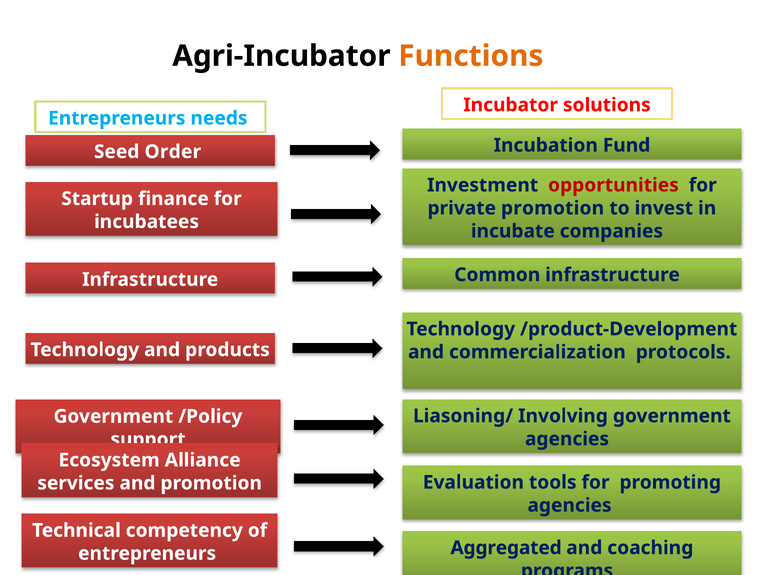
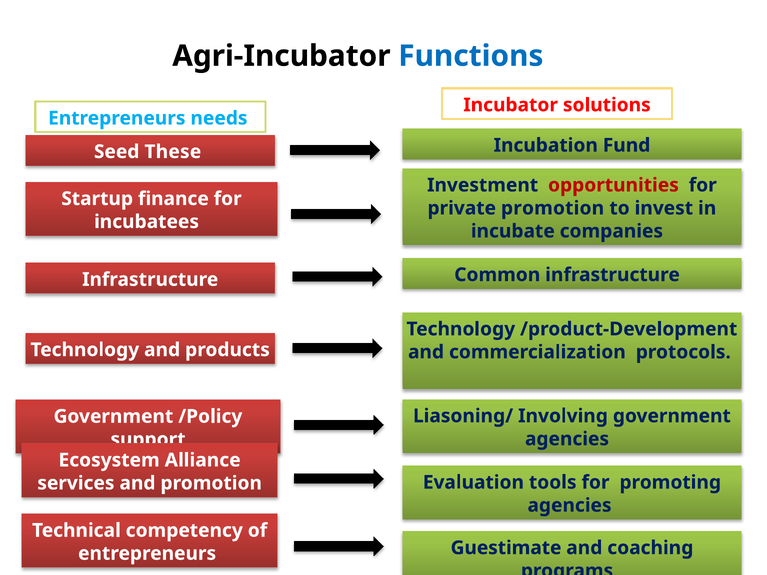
Functions colour: orange -> blue (471, 56)
Order: Order -> These (173, 152)
Aggregated: Aggregated -> Guestimate (506, 548)
